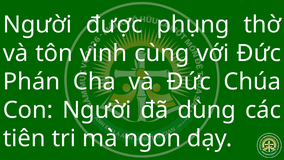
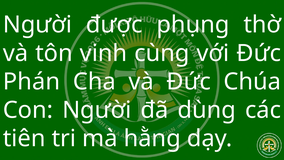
ngon: ngon -> hằng (152, 138)
